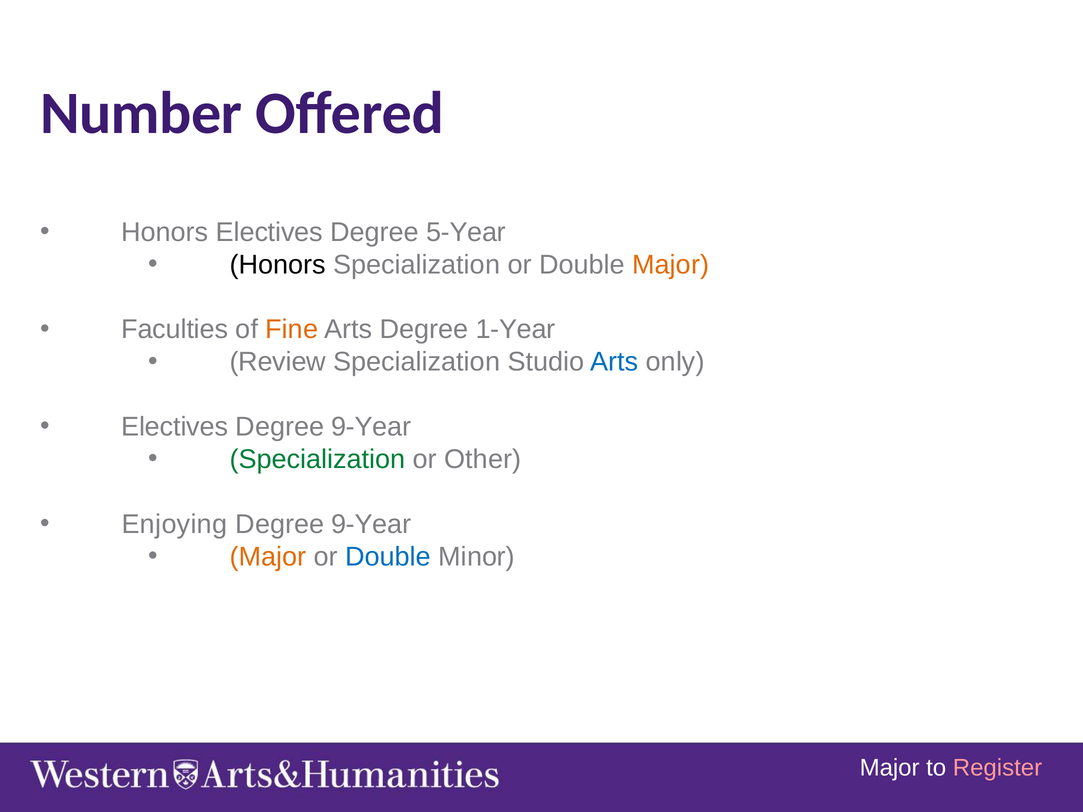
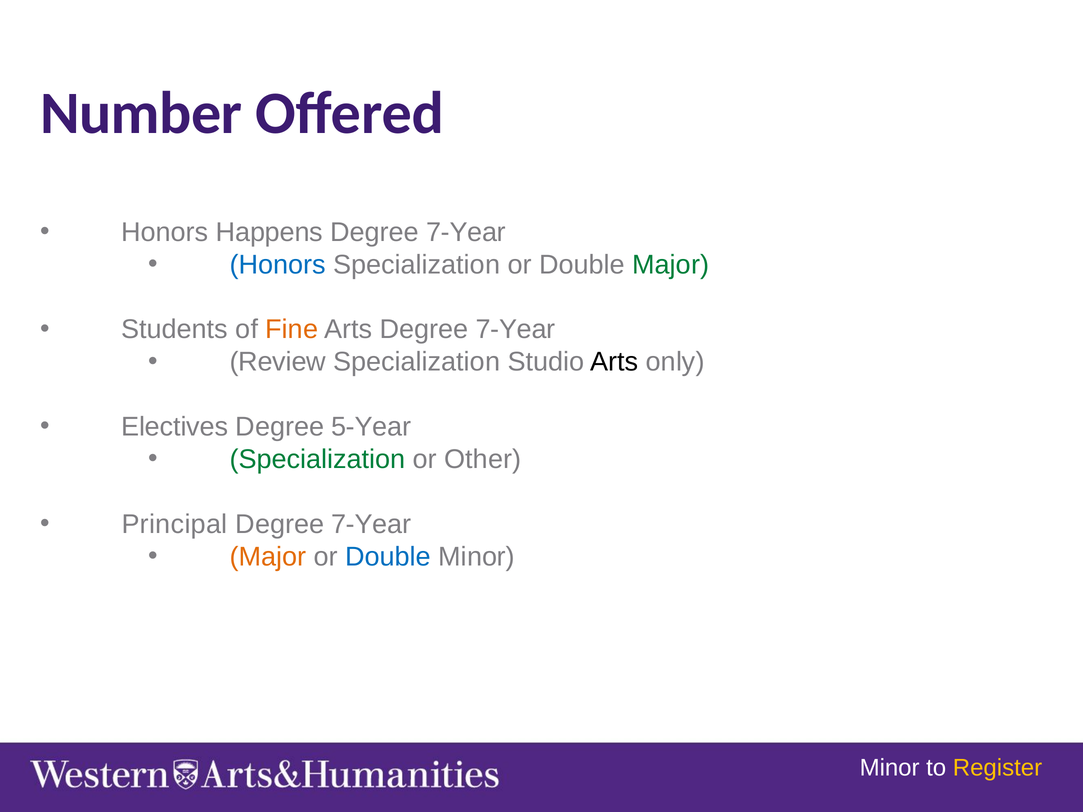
Honors Electives: Electives -> Happens (269, 232)
5-Year: 5-Year -> 7-Year (466, 232)
Honors colour: black -> blue (278, 265)
Major colour: orange -> green (671, 265)
Faculties: Faculties -> Students (175, 330)
Arts Degree 1-Year: 1-Year -> 7-Year (515, 330)
Arts colour: blue -> black (614, 362)
9-Year: 9-Year -> 5-Year (371, 427)
Enjoying: Enjoying -> Principal (174, 525)
9-Year: 9-Year -> 7-Year (371, 525)
Major: Major -> Minor (890, 768)
Register colour: pink -> yellow (997, 768)
